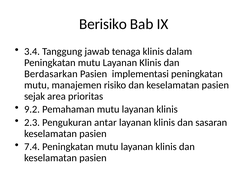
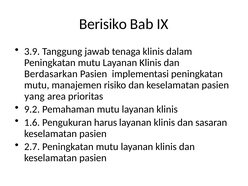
3.4: 3.4 -> 3.9 (32, 52)
sejak: sejak -> yang (34, 96)
2.3: 2.3 -> 1.6 (32, 122)
antar: antar -> harus (106, 122)
7.4: 7.4 -> 2.7 (32, 147)
